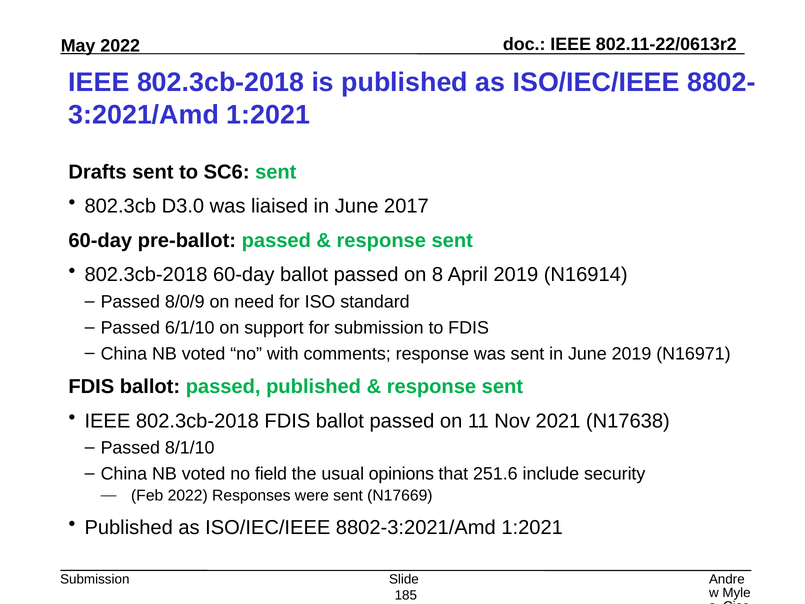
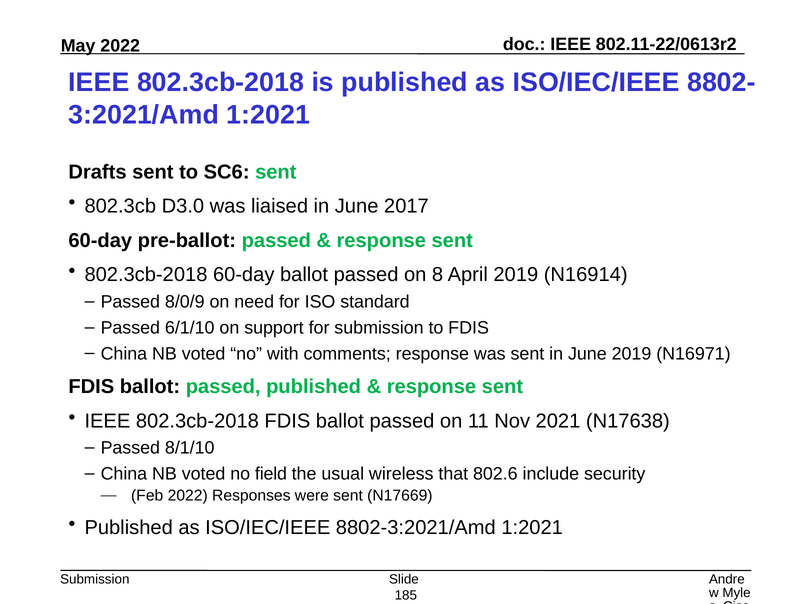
opinions: opinions -> wireless (401, 474)
251.6: 251.6 -> 802.6 (495, 474)
